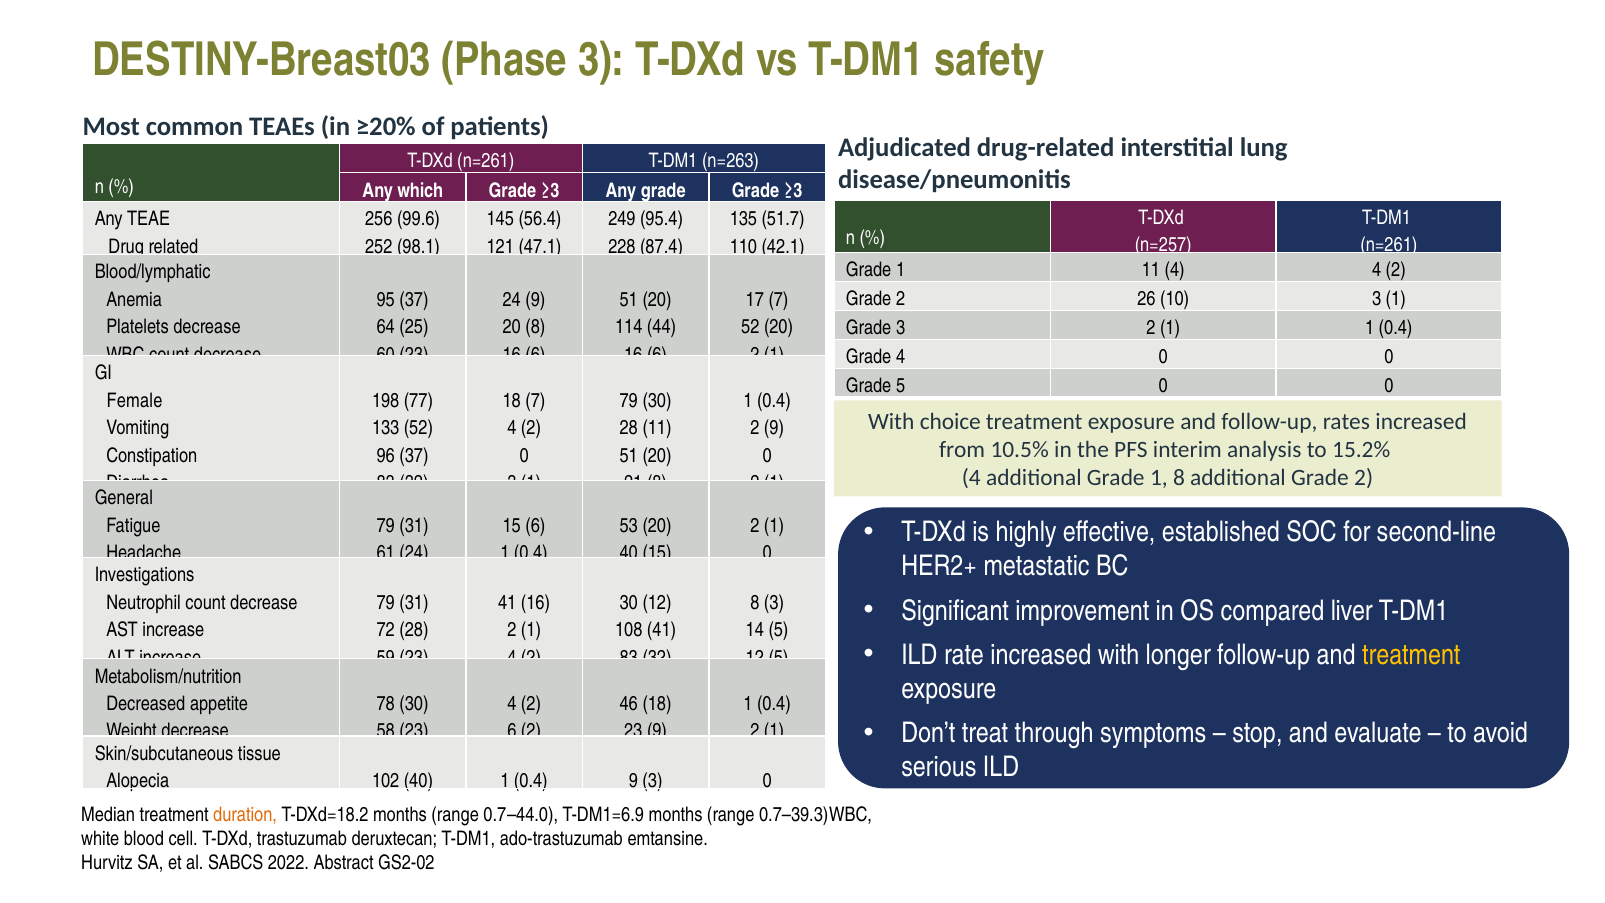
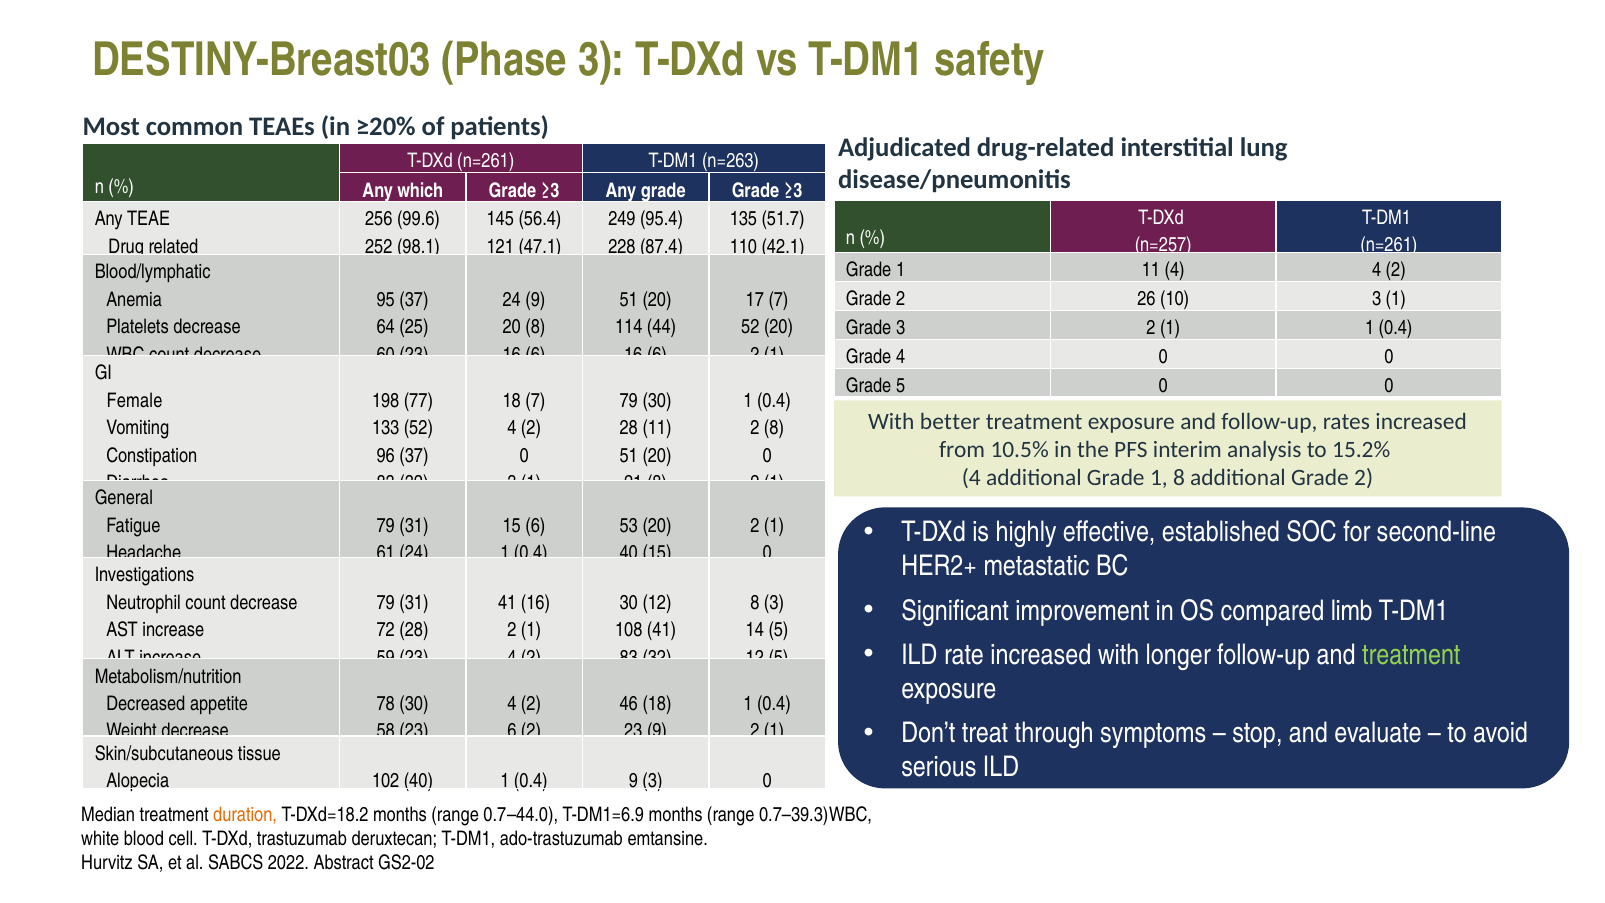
choice: choice -> better (950, 422)
2 9: 9 -> 8 (774, 428)
liver: liver -> limb (1352, 611)
treatment colour: yellow -> light green (1411, 655)
